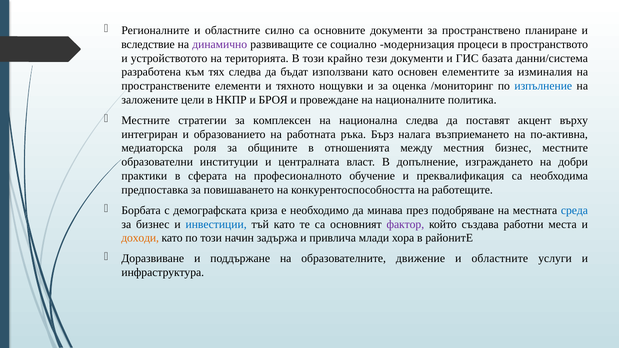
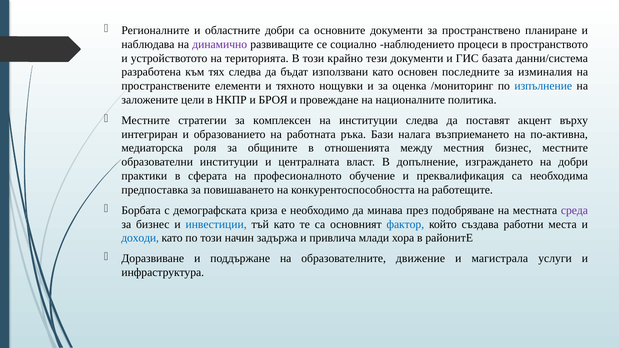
областните силно: силно -> добри (280, 30)
вследствие: вследствие -> наблюдава (148, 44)
модернизация: модернизация -> наблюдението (417, 44)
елементите: елементите -> последните (471, 72)
на национална: национална -> институции (368, 120)
Бърз: Бърз -> Бази (382, 134)
среда colour: blue -> purple (574, 210)
фактор colour: purple -> blue (405, 224)
доходи colour: orange -> blue (140, 238)
областните: областните -> магистрала (500, 259)
